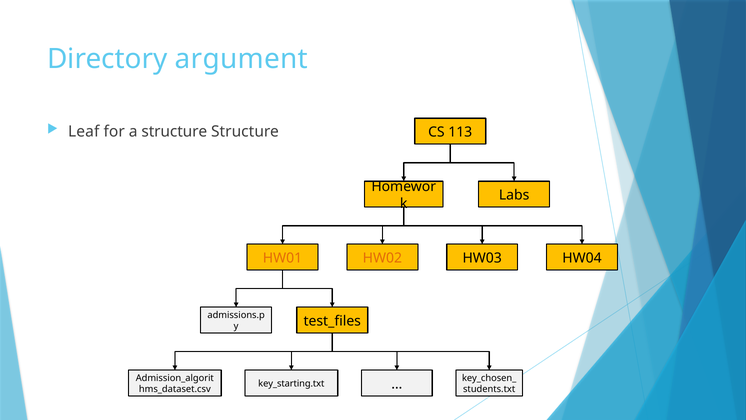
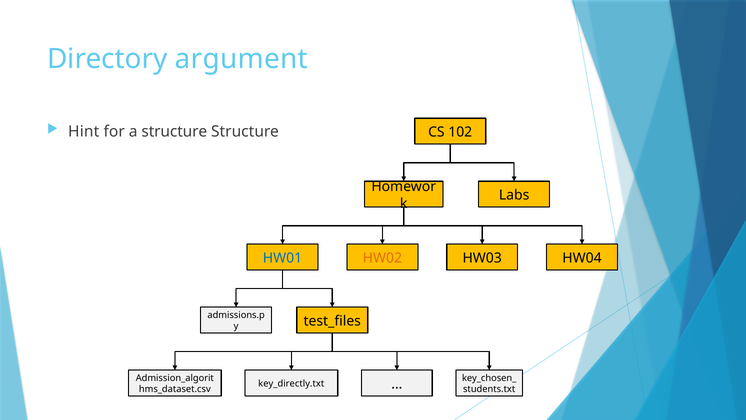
Leaf: Leaf -> Hint (84, 131)
113: 113 -> 102 (460, 132)
HW01 colour: orange -> blue (283, 258)
key_starting.txt: key_starting.txt -> key_directly.txt (291, 383)
